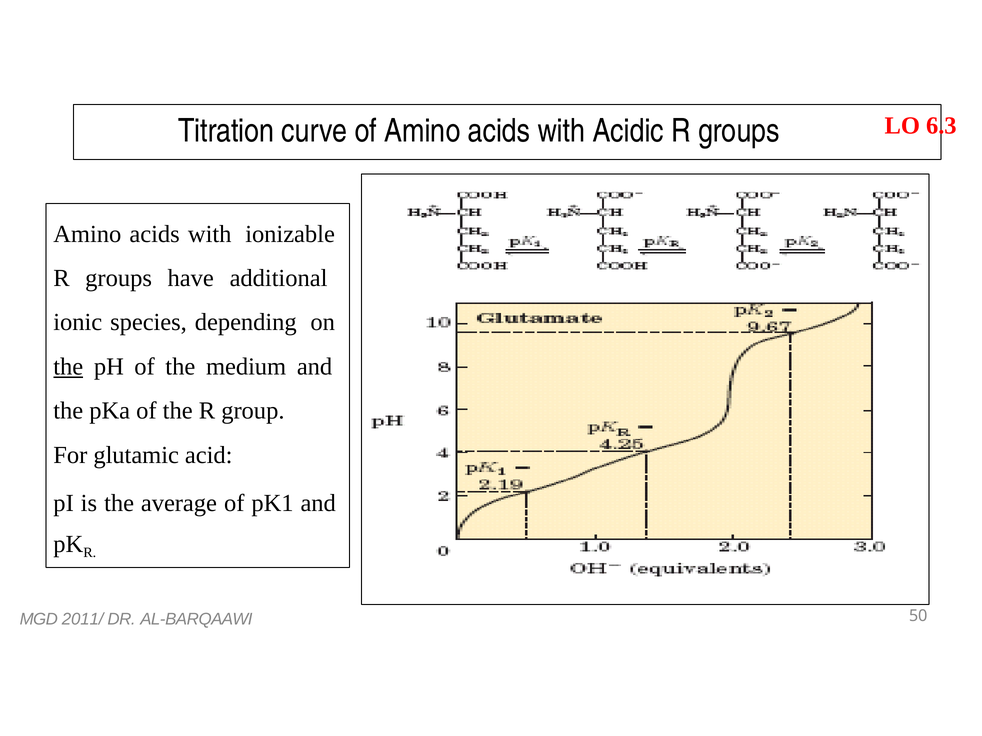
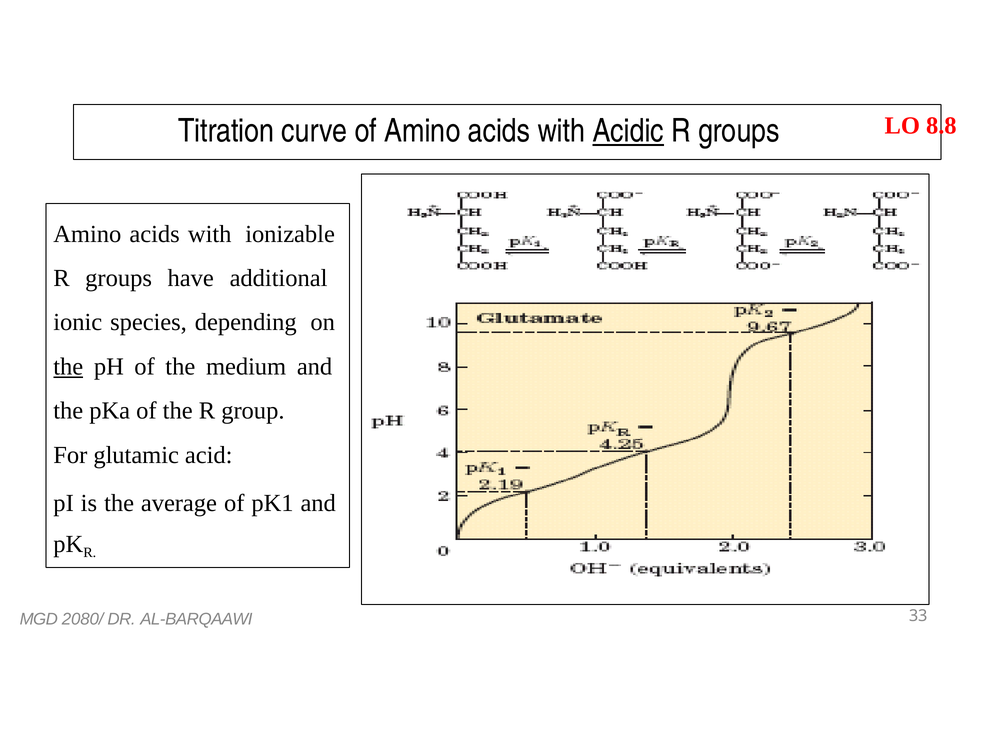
Acidic underline: none -> present (628, 131)
6.3: 6.3 -> 8.8 (941, 126)
2011/: 2011/ -> 2080/ (83, 619)
50: 50 -> 33 (918, 616)
